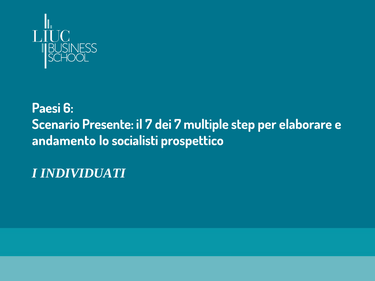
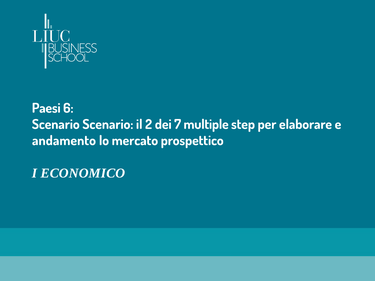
Scenario Presente: Presente -> Scenario (108, 125)
il 7: 7 -> 2 (149, 125)
socialisti: socialisti -> mercato (135, 141)
INDIVIDUATI: INDIVIDUATI -> ECONOMICO (83, 173)
